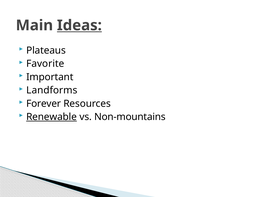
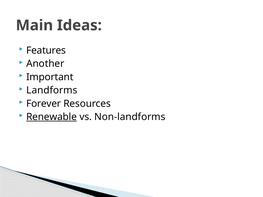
Ideas underline: present -> none (79, 25)
Plateaus: Plateaus -> Features (46, 51)
Favorite: Favorite -> Another (45, 64)
Non-mountains: Non-mountains -> Non-landforms (130, 117)
